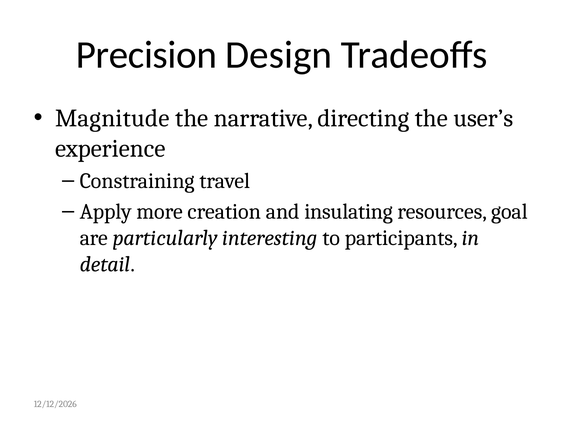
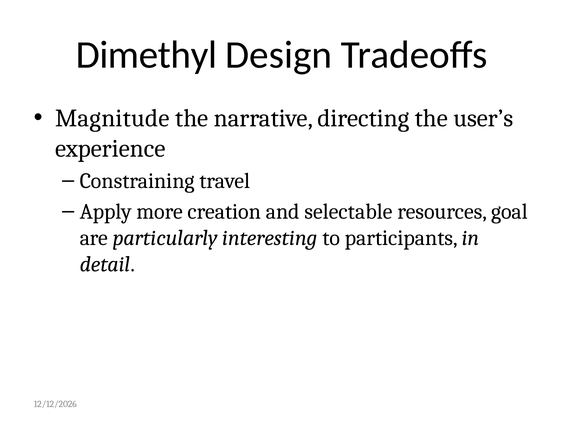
Precision: Precision -> Dimethyl (146, 55)
insulating: insulating -> selectable (349, 212)
